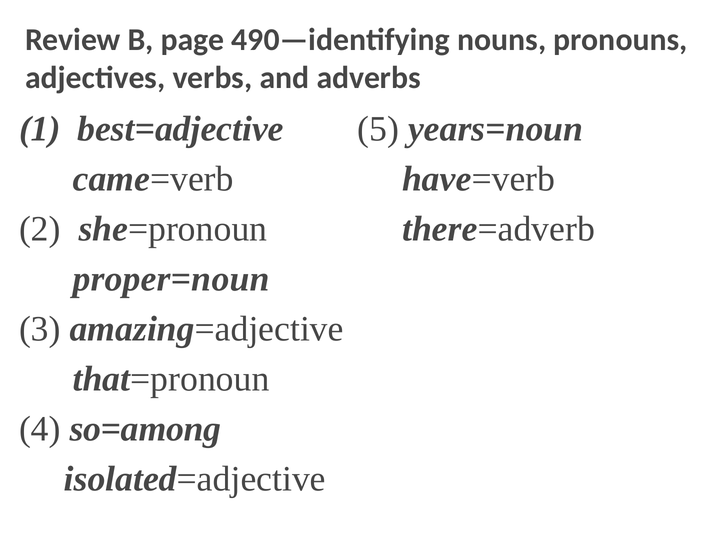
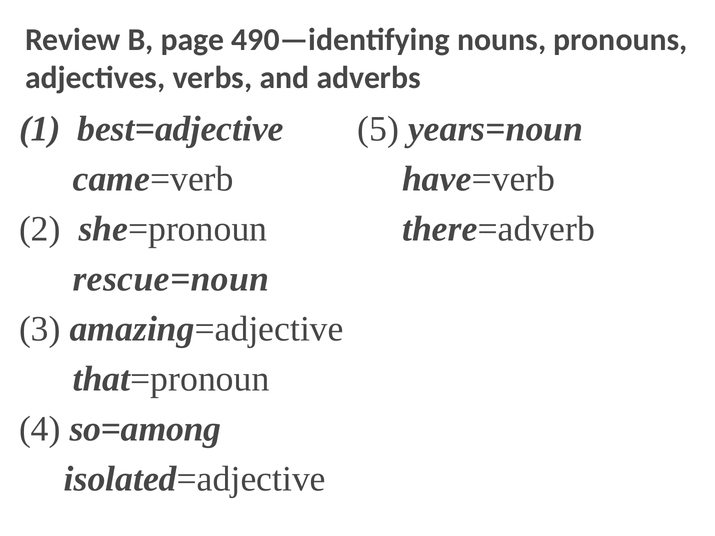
proper=noun: proper=noun -> rescue=noun (171, 279)
